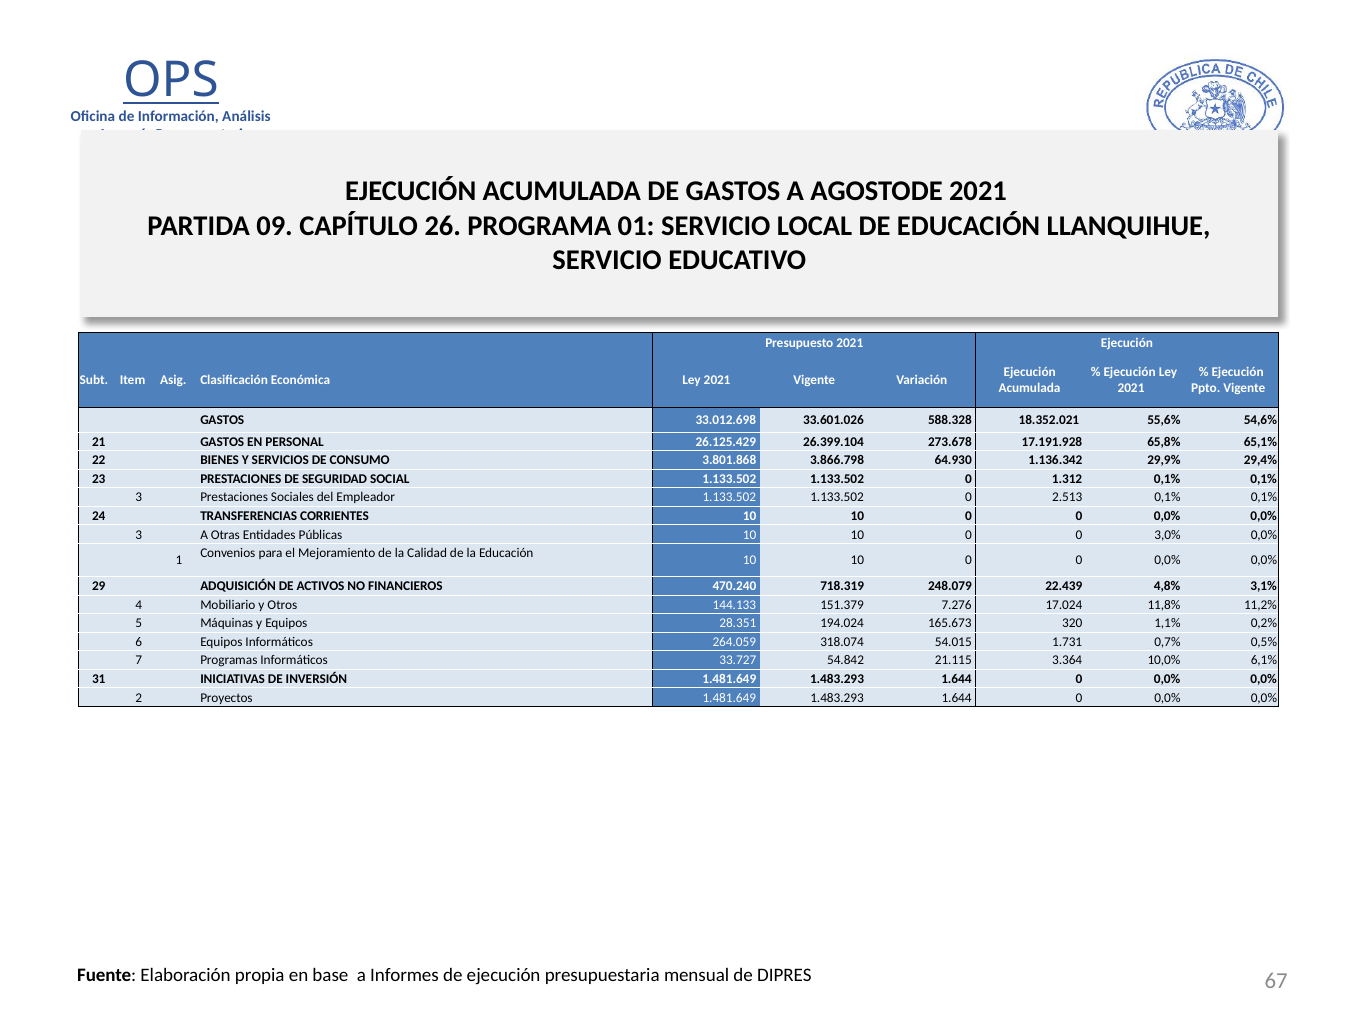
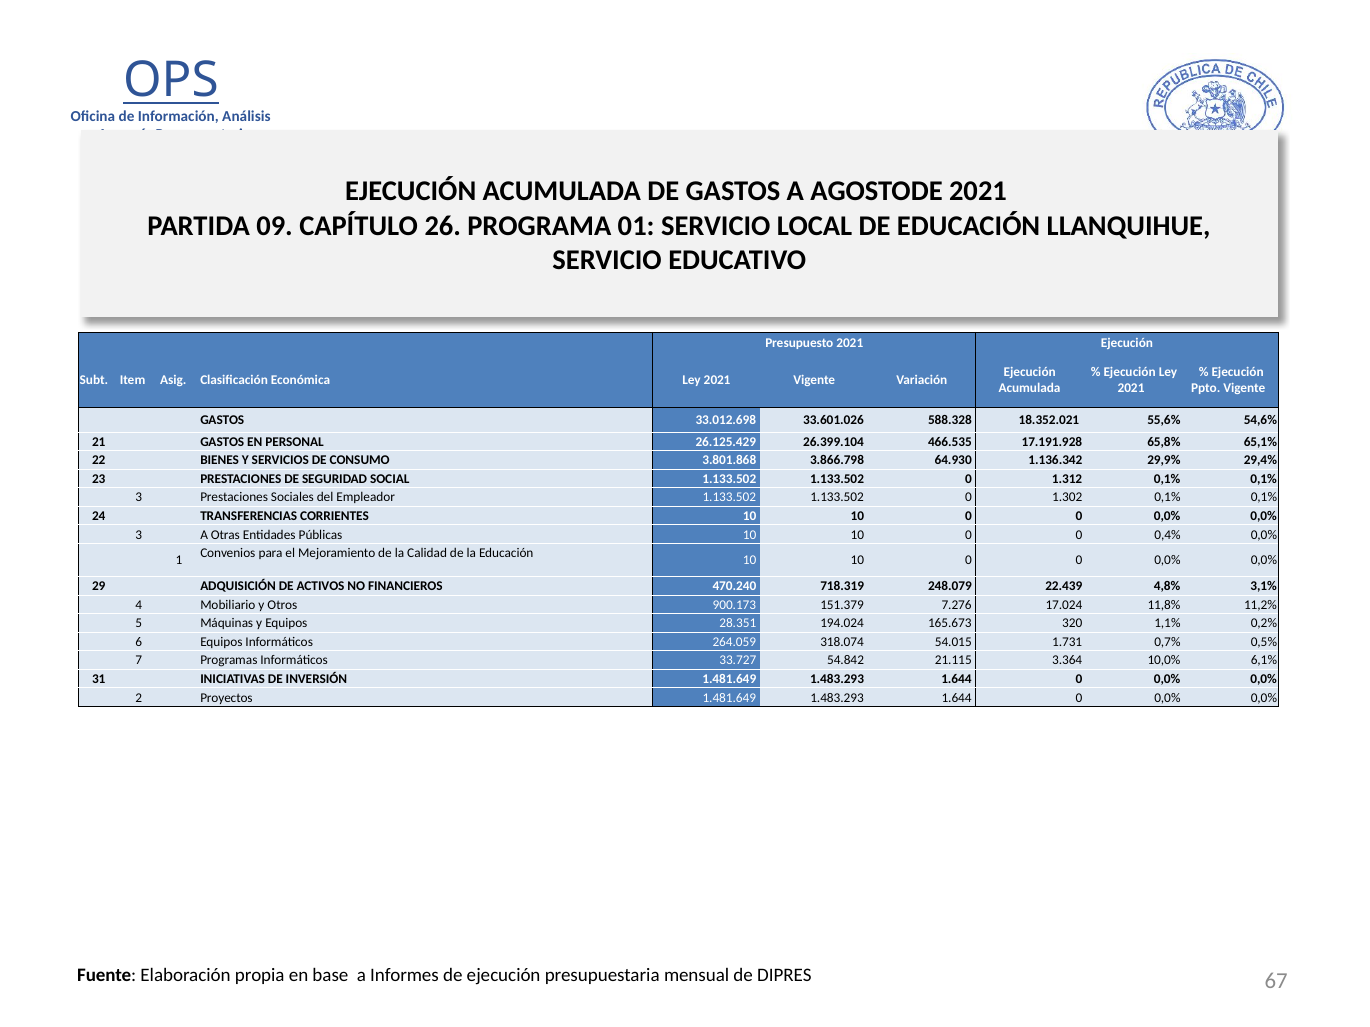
273.678: 273.678 -> 466.535 (950, 442)
2.513: 2.513 -> 1.302 (1067, 498)
3,0%: 3,0% -> 0,4% (1167, 535)
144.133: 144.133 -> 900.173 (734, 605)
